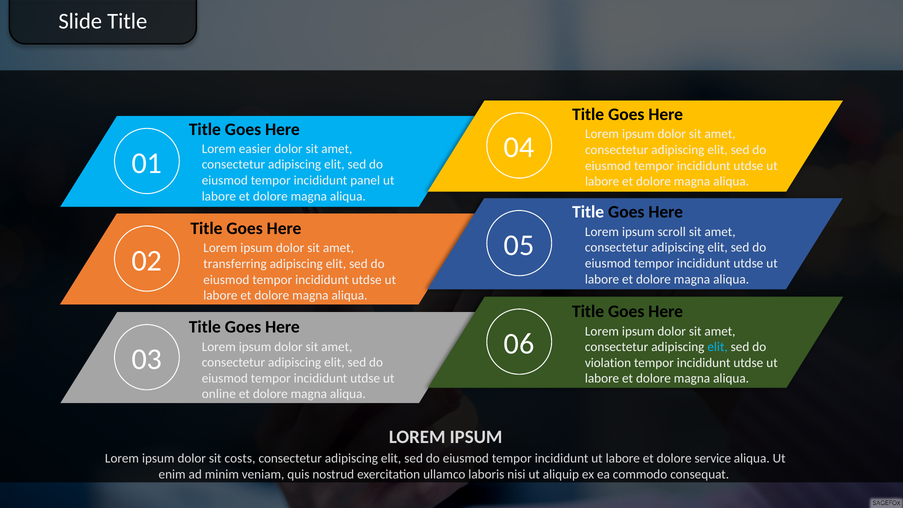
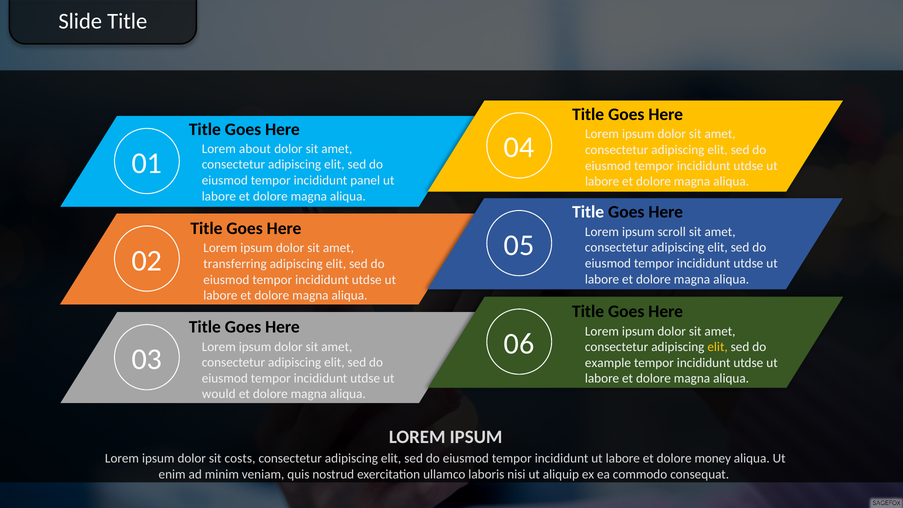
easier: easier -> about (255, 149)
elit colour: light blue -> yellow (718, 347)
violation: violation -> example (608, 363)
online: online -> would (219, 394)
service: service -> money (713, 458)
